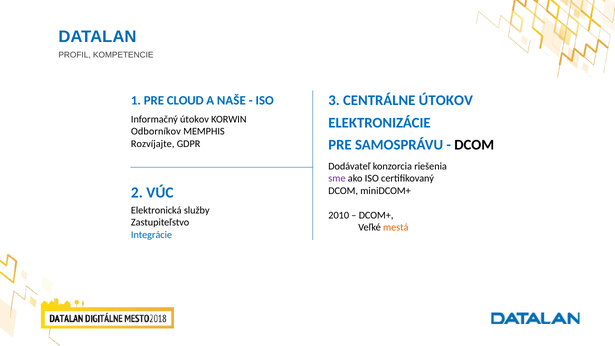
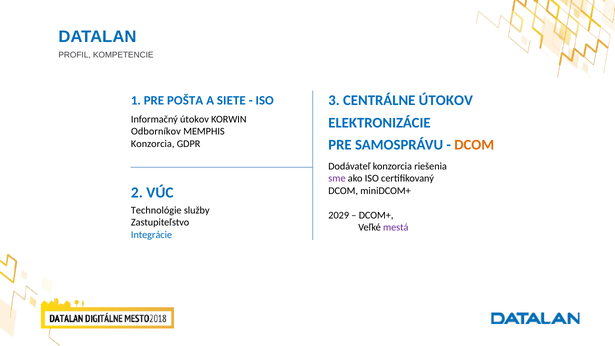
CLOUD: CLOUD -> POŠTA (185, 100)
NAŠE: NAŠE -> SIETE (231, 100)
DCOM colour: black -> orange (474, 145)
Rozvíjajte: Rozvíjajte -> Konzorcia (153, 144)
Elektronická: Elektronická -> Technológie (156, 210)
2010: 2010 -> 2029 (339, 215)
mestá colour: orange -> purple (396, 227)
